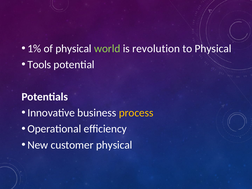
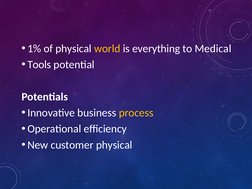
world colour: light green -> yellow (107, 49)
revolution: revolution -> everything (156, 49)
to Physical: Physical -> Medical (213, 49)
